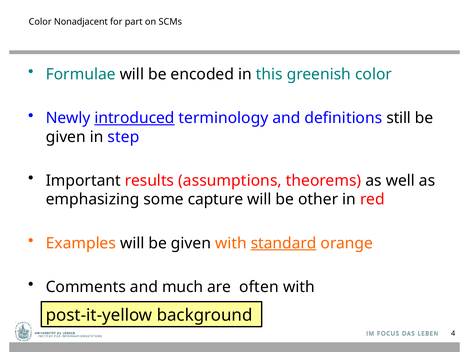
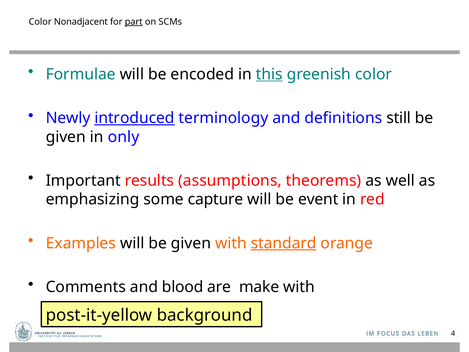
part underline: none -> present (134, 22)
this underline: none -> present (269, 74)
step: step -> only (124, 137)
other: other -> event (318, 199)
much: much -> blood (183, 287)
often: often -> make (259, 287)
